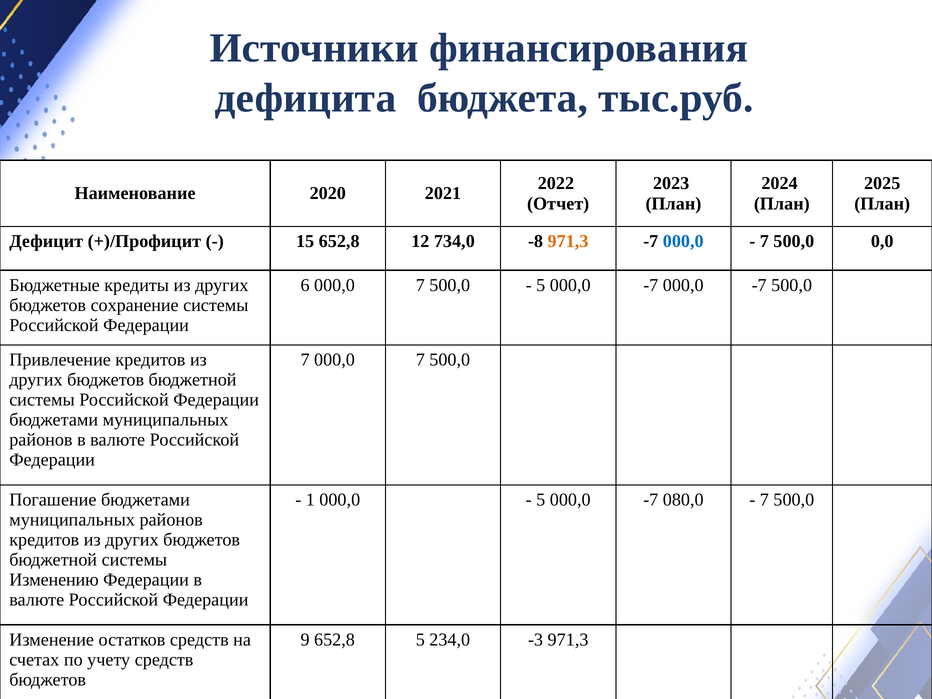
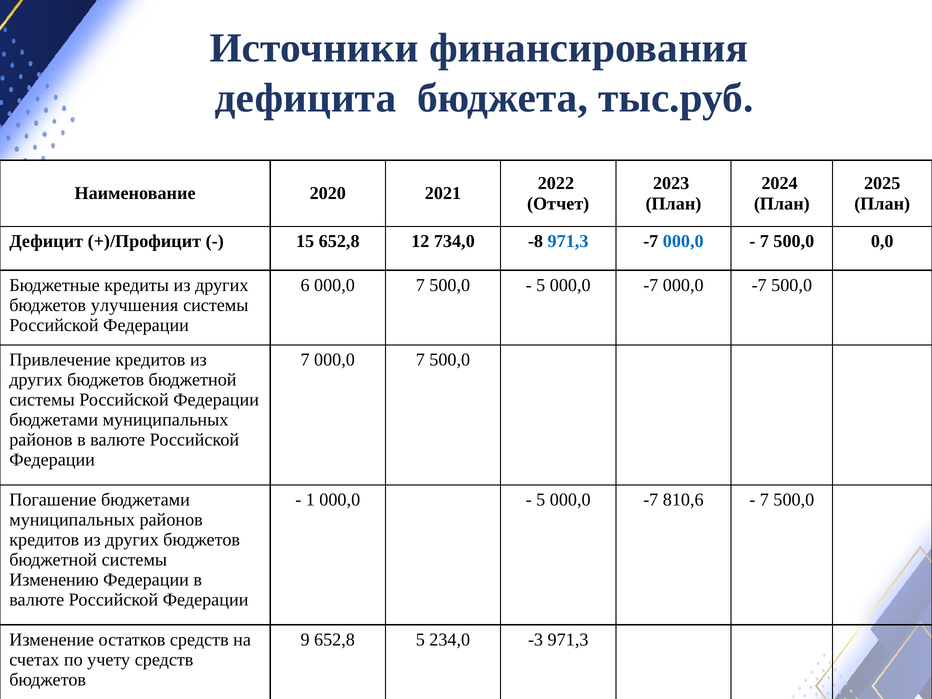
971,3 colour: orange -> blue (568, 241)
сохранение: сохранение -> улучшения (135, 305)
080,0: 080,0 -> 810,6 (683, 500)
